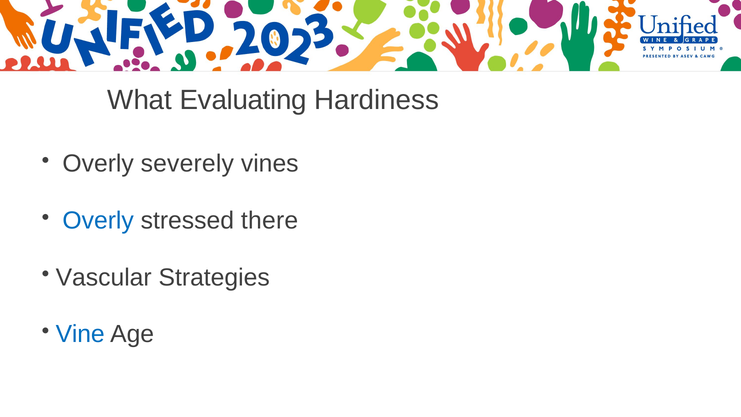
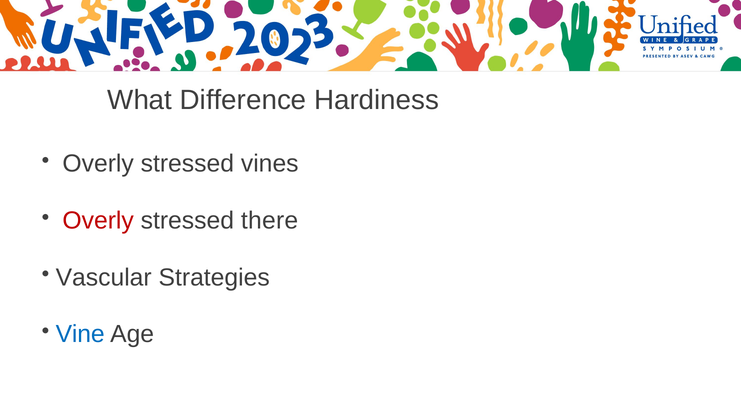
Evaluating: Evaluating -> Difference (243, 100)
severely: severely -> stressed (187, 164)
Overly colour: blue -> red (98, 221)
